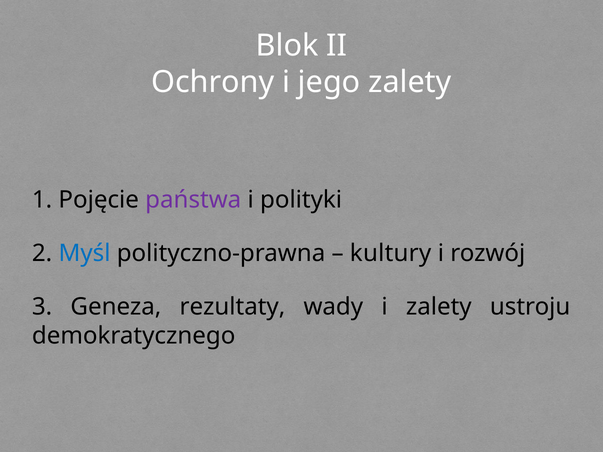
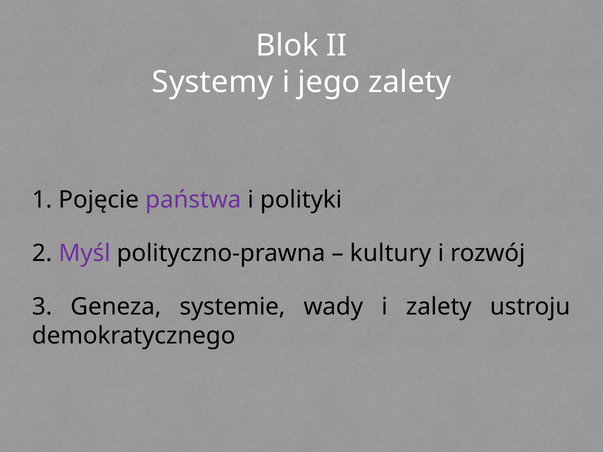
Ochrony: Ochrony -> Systemy (213, 82)
Myśl colour: blue -> purple (85, 253)
rezultaty: rezultaty -> systemie (232, 307)
